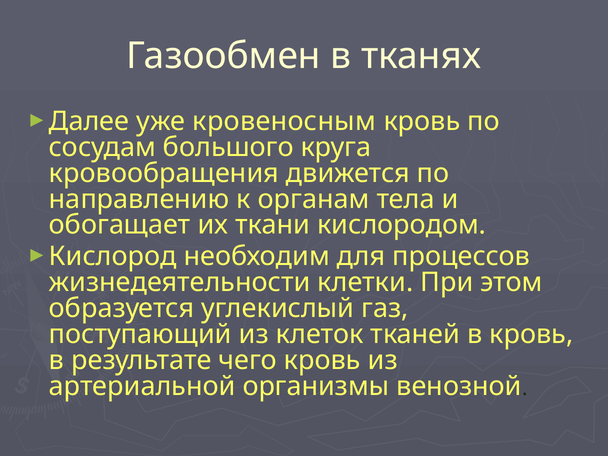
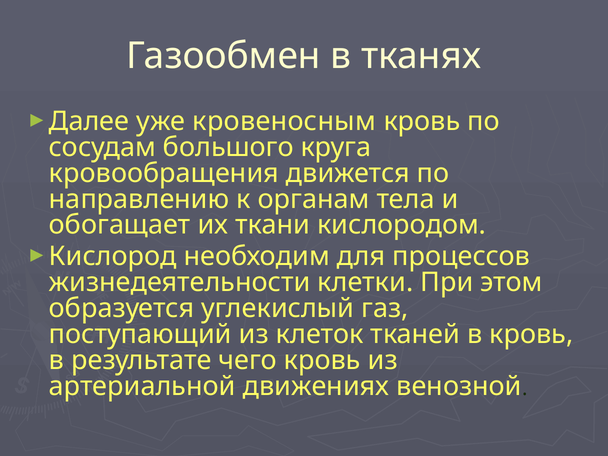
организмы: организмы -> движениях (316, 386)
